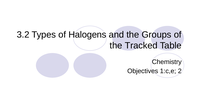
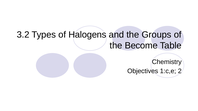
Tracked: Tracked -> Become (141, 46)
